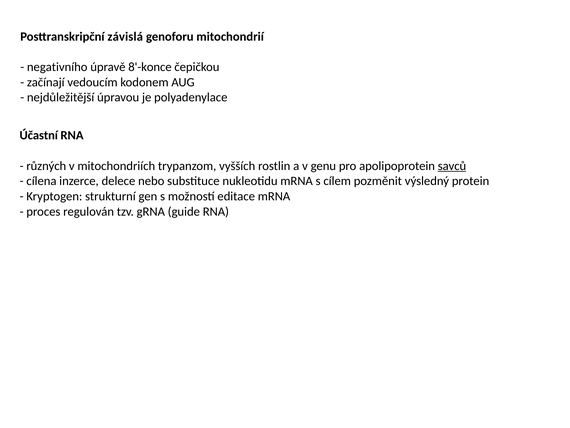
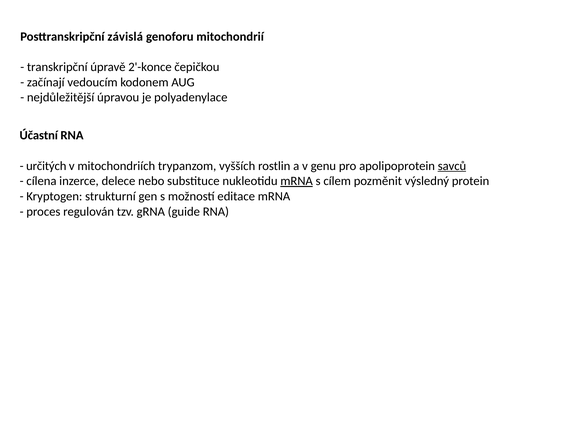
negativního: negativního -> transkripční (57, 67)
8'-konce: 8'-konce -> 2'-konce (150, 67)
různých: různých -> určitých (46, 166)
mRNA underline: none -> present (297, 181)
